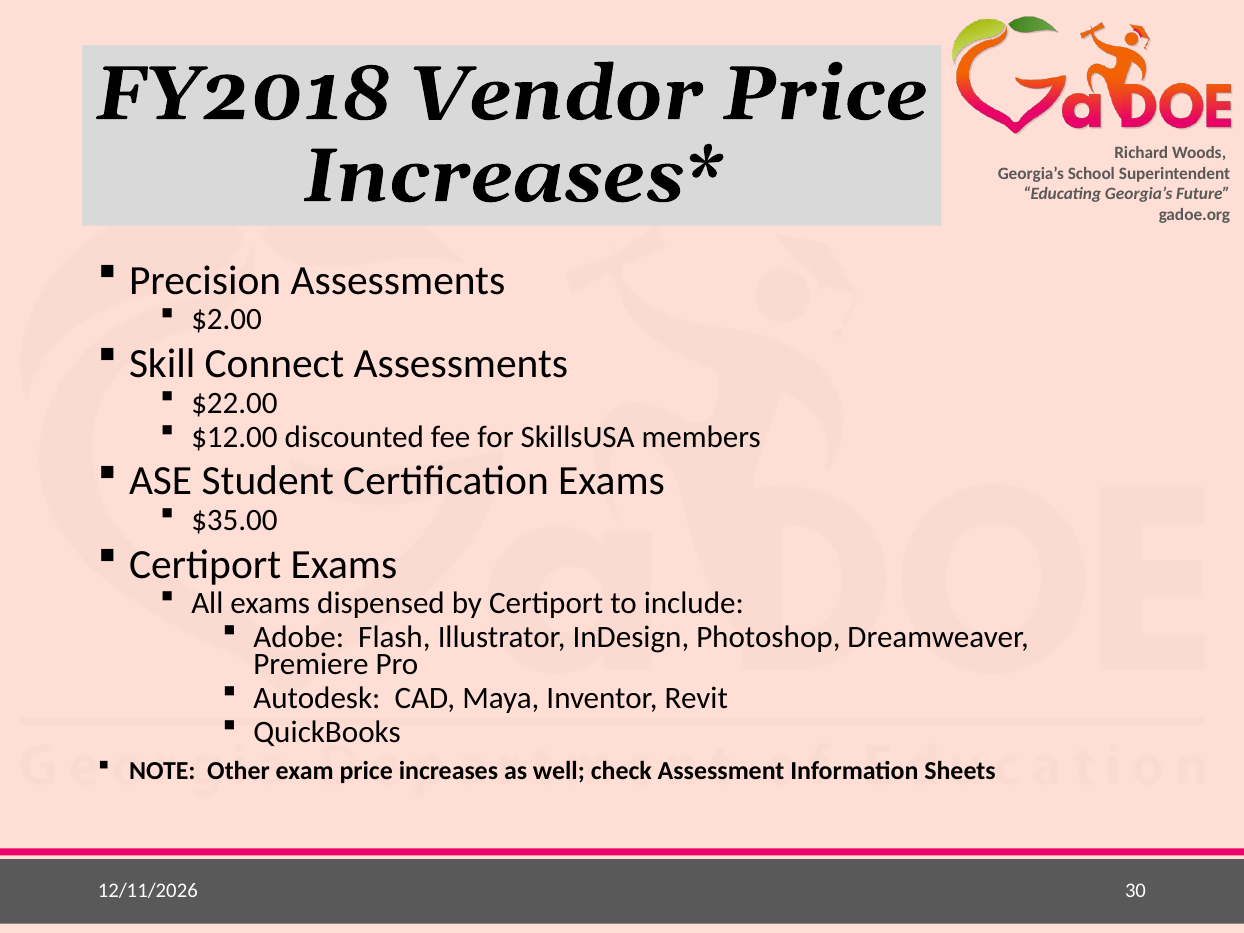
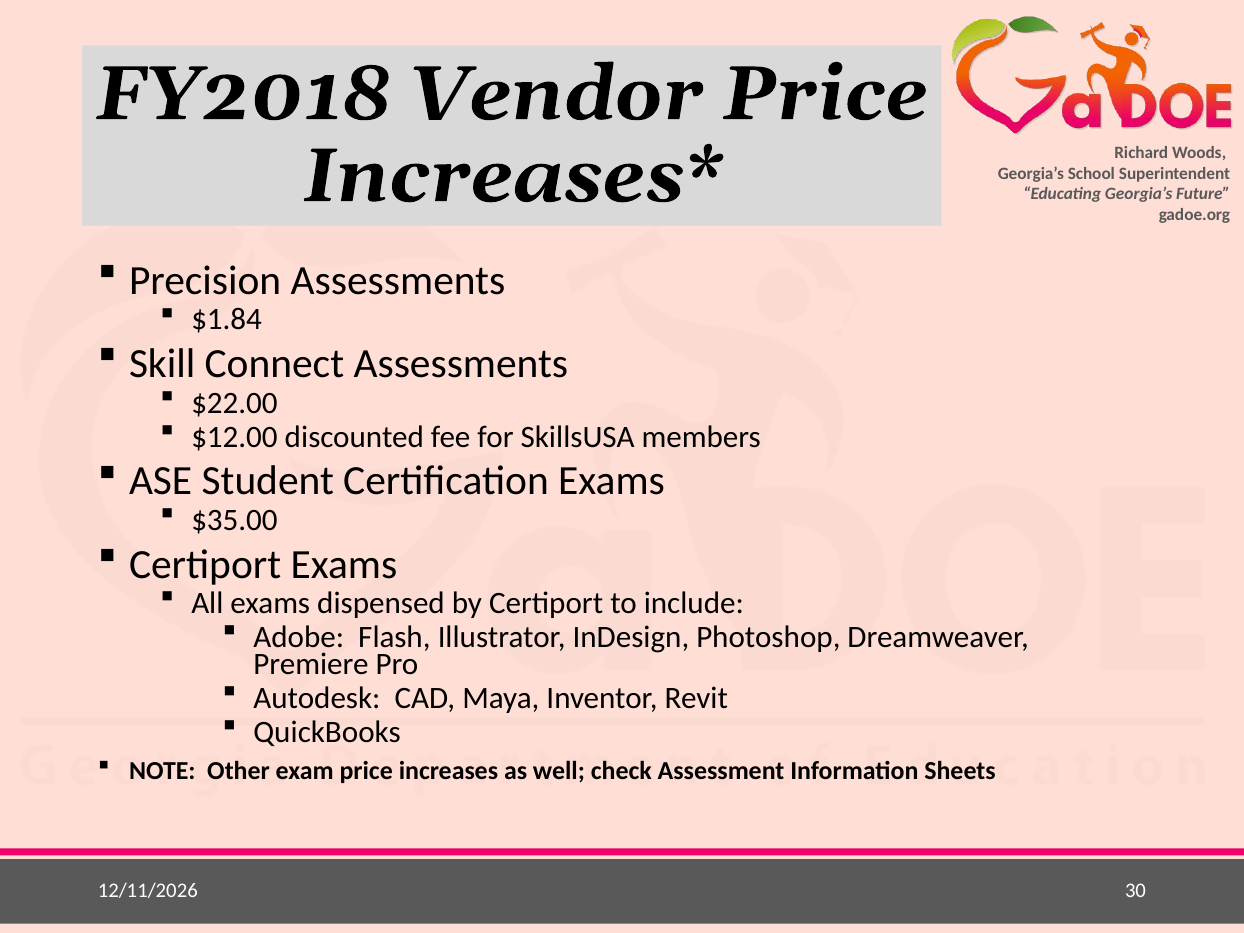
$2.00: $2.00 -> $1.84 (227, 320)
